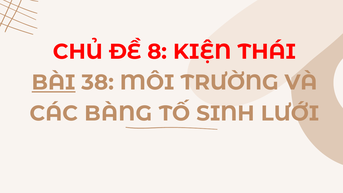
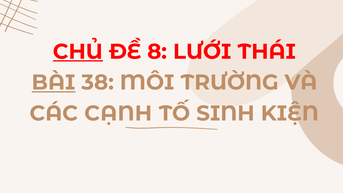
CHỦ underline: none -> present (78, 52)
KIỆN: KIỆN -> LƯỚI (202, 52)
BÀNG: BÀNG -> CẠNH (118, 113)
LƯỚI: LƯỚI -> KIỆN (290, 113)
